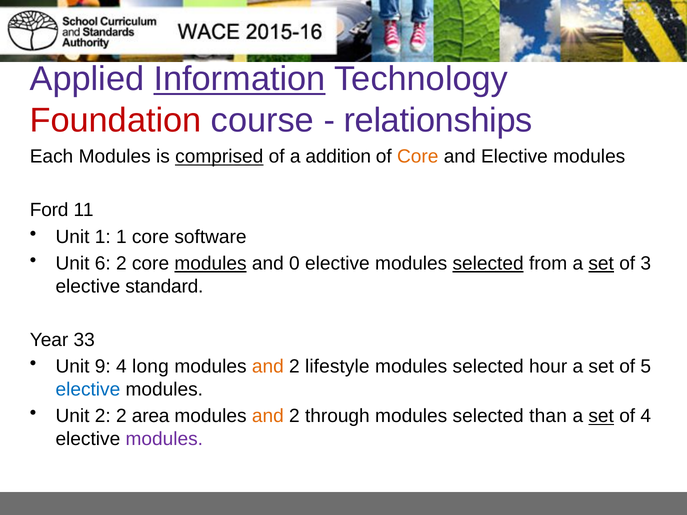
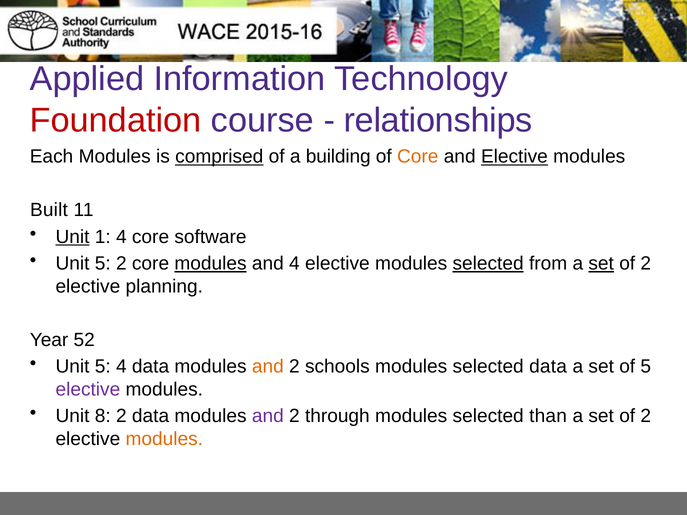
Information underline: present -> none (240, 79)
addition: addition -> building (338, 157)
Elective underline: none -> present (514, 157)
Ford: Ford -> Built (49, 210)
Unit underline: none -> present (73, 237)
1 1: 1 -> 4 (121, 237)
6: 6 -> 5 (103, 264)
and 0: 0 -> 4 (294, 264)
3: 3 -> 2 (646, 264)
standard: standard -> planning (164, 287)
33: 33 -> 52 (84, 340)
9: 9 -> 5 (103, 367)
4 long: long -> data (151, 367)
lifestyle: lifestyle -> schools (337, 367)
selected hour: hour -> data (548, 367)
elective colour: blue -> purple (88, 390)
Unit 2: 2 -> 8 (103, 416)
2 area: area -> data (151, 416)
and colour: orange -> purple (268, 416)
set underline: present -> none (601, 416)
4: 4 -> 2 (646, 416)
modules colour: purple -> orange (164, 439)
